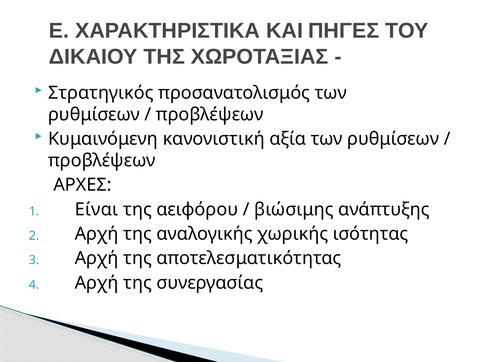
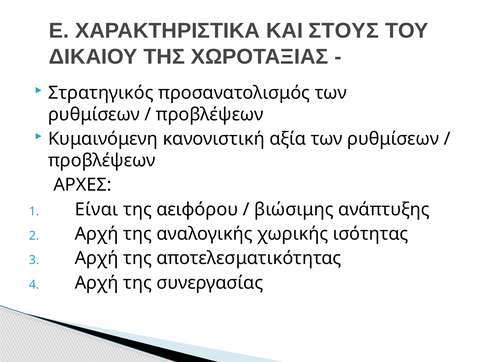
ΠΗΓΕΣ: ΠΗΓΕΣ -> ΣΤΟΥΣ (344, 31)
